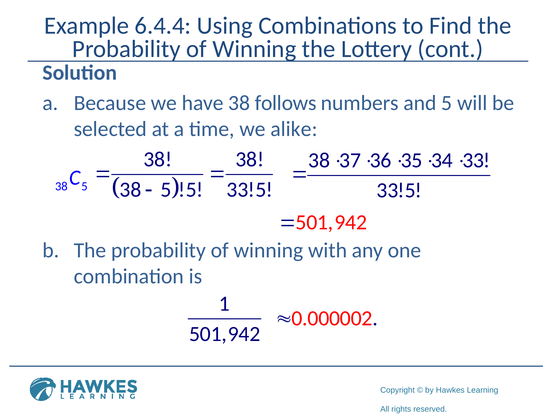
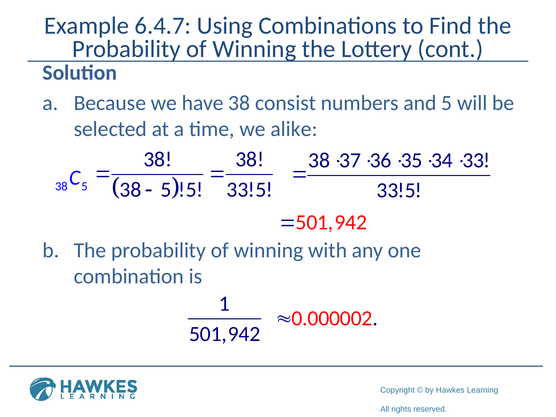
6.4.4: 6.4.4 -> 6.4.7 (163, 26)
follows: follows -> consist (286, 103)
